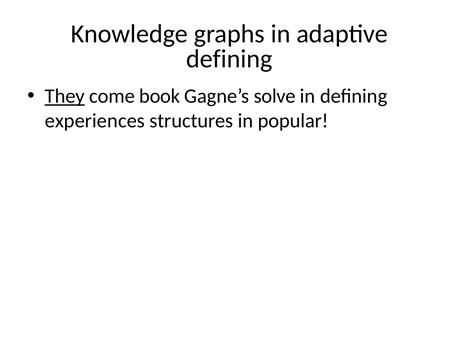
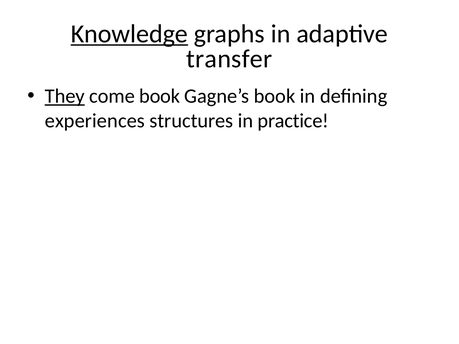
Knowledge underline: none -> present (129, 34)
defining: defining -> transfer (229, 59)
Gagne’s solve: solve -> book (275, 96)
popular: popular -> practice (293, 121)
